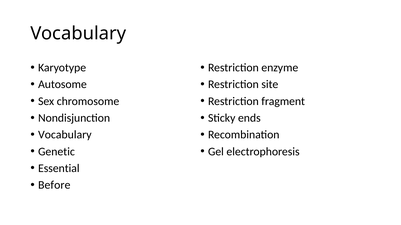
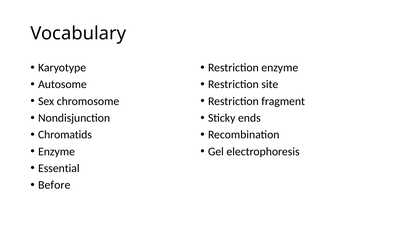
Vocabulary: Vocabulary -> Chromatids (65, 135)
Genetic: Genetic -> Enzyme (57, 152)
